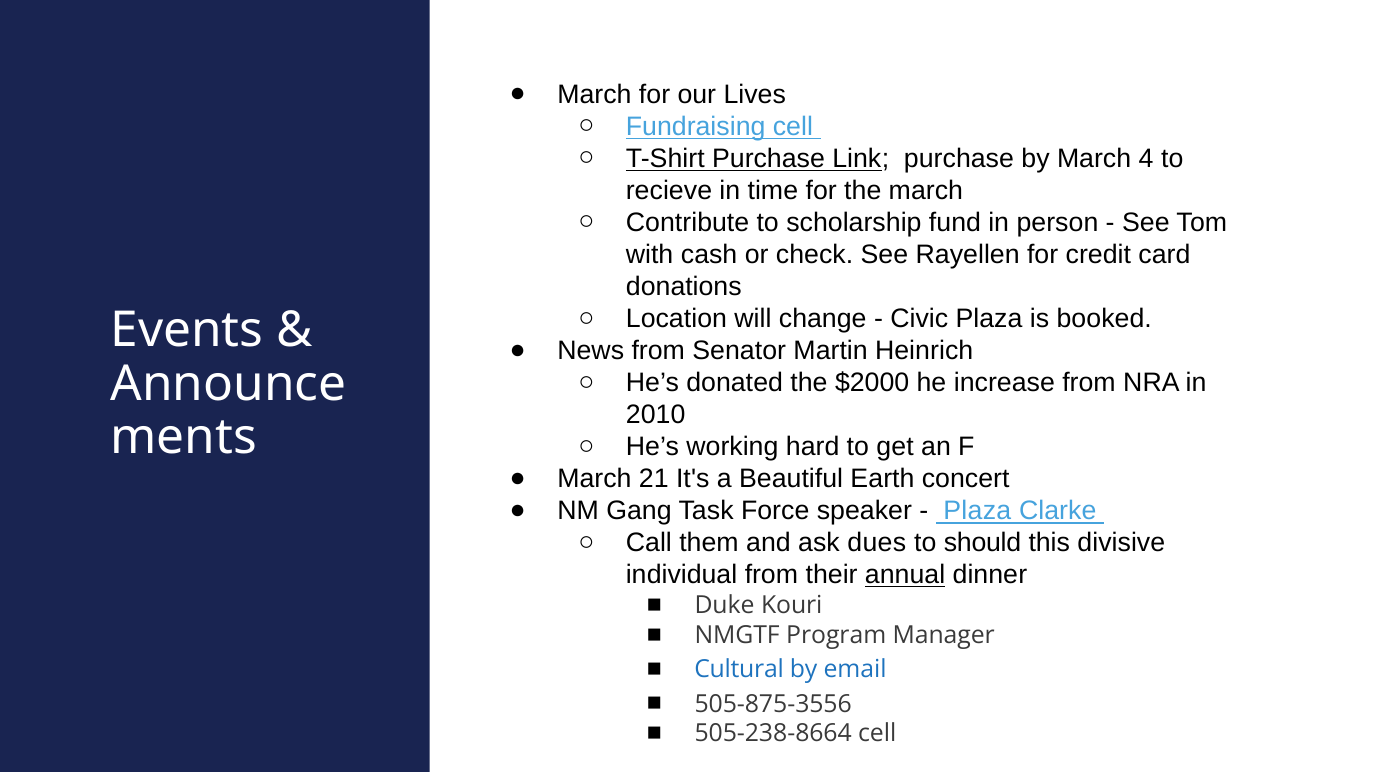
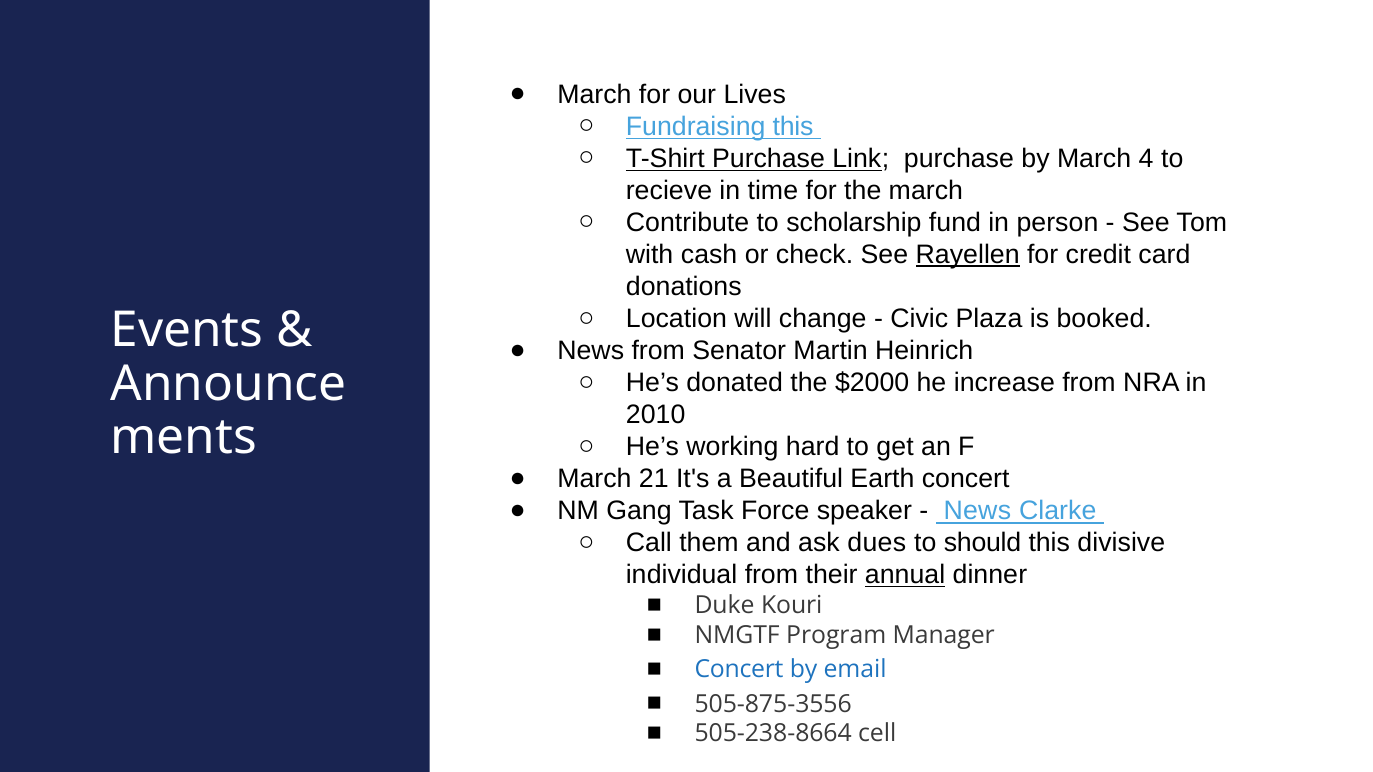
Fundraising cell: cell -> this (793, 126)
Rayellen underline: none -> present (968, 255)
Plaza: Plaza -> News (977, 511)
Cultural: Cultural -> Concert (739, 670)
